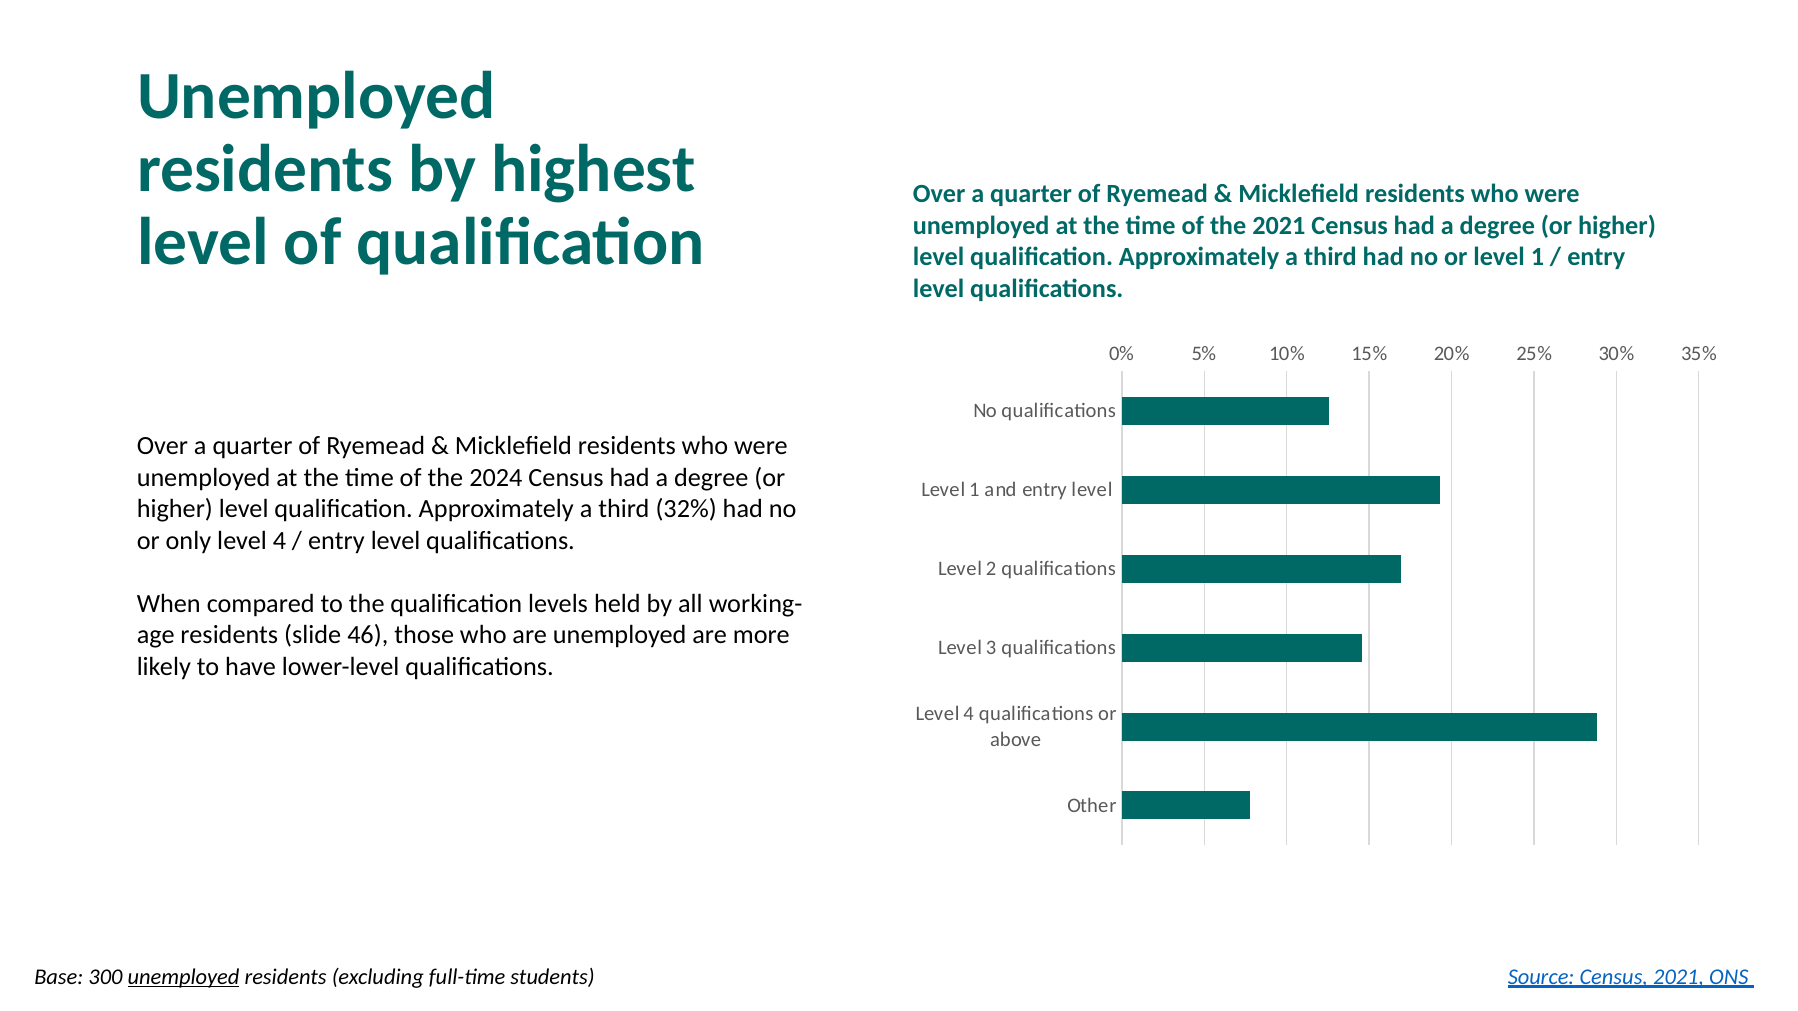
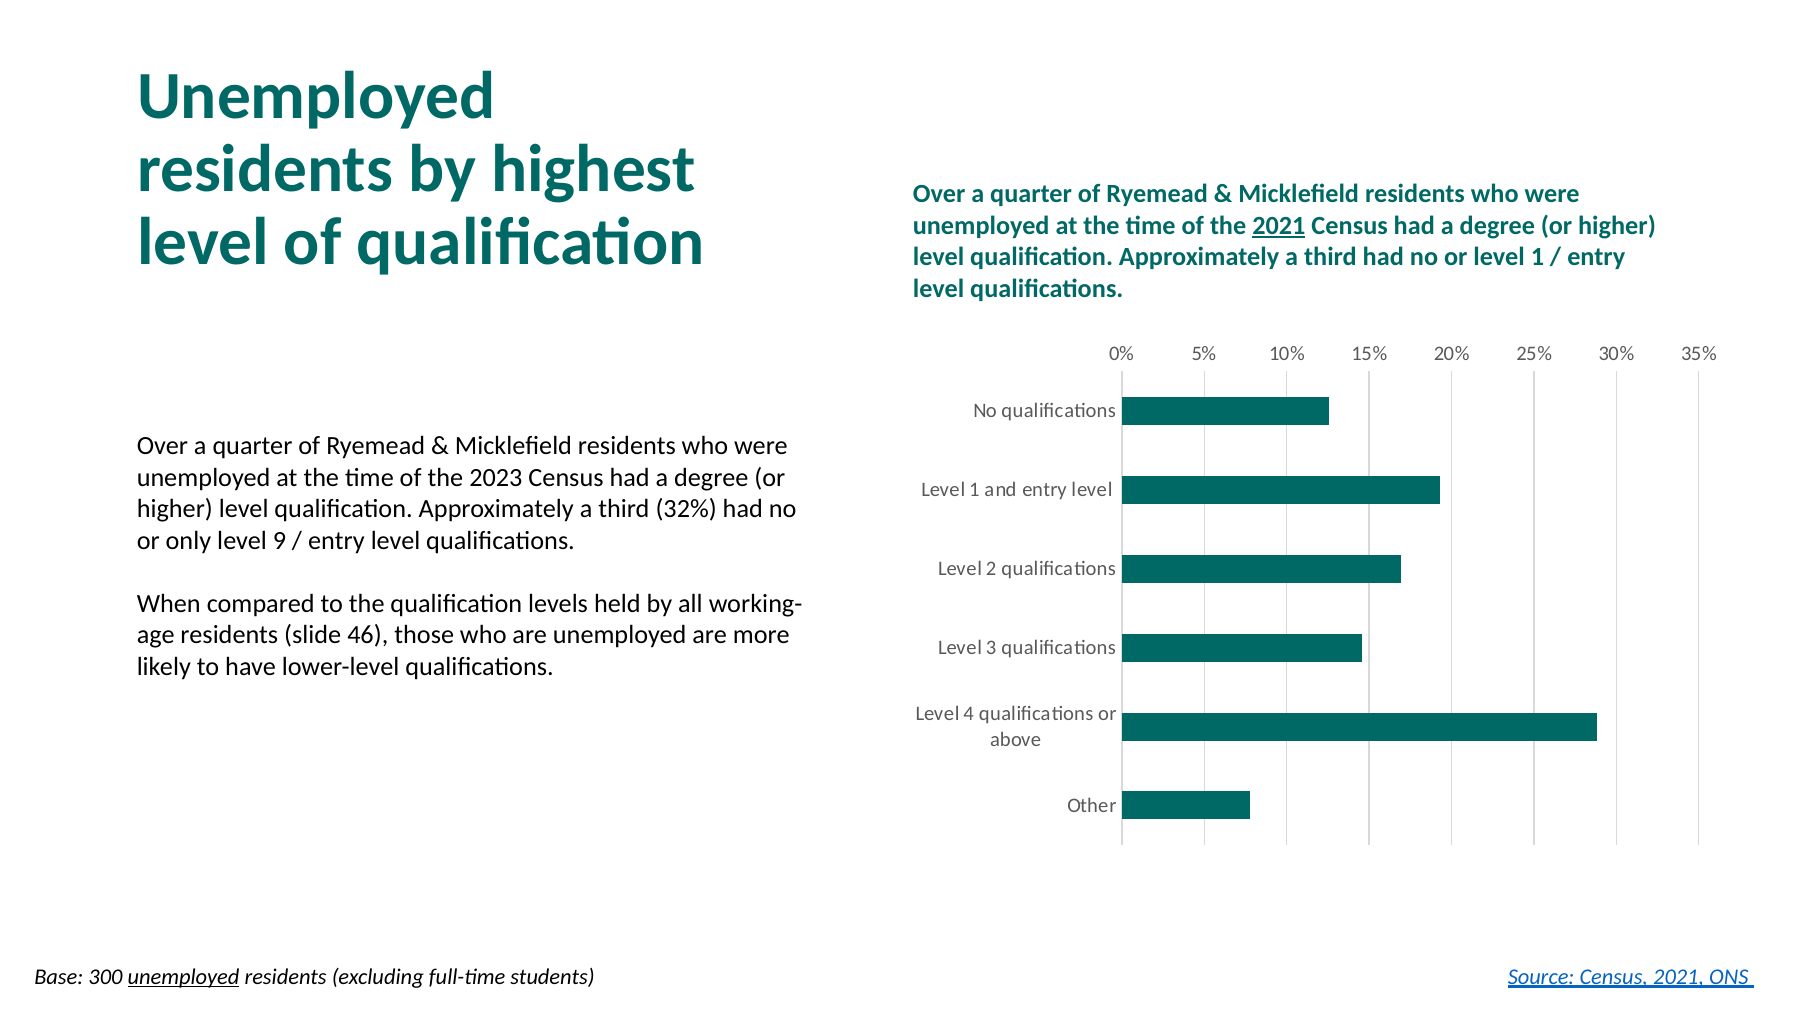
2021 underline: none -> present (1279, 226)
2024: 2024 -> 2023 (496, 478)
only level 4: 4 -> 9 (279, 541)
